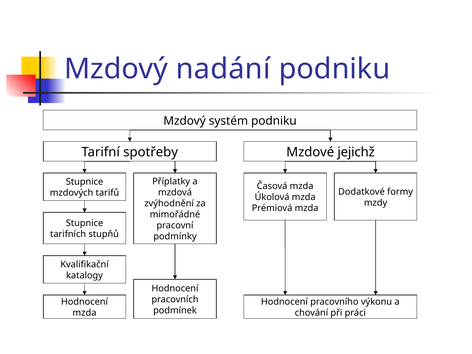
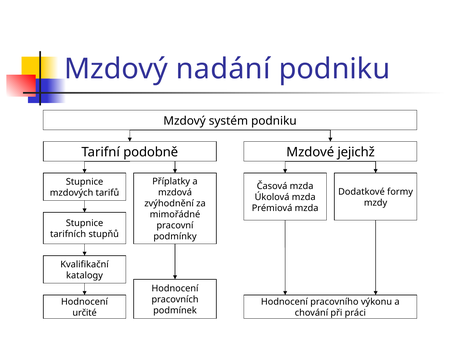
spotřeby: spotřeby -> podobně (151, 152)
mzda: mzda -> určité (85, 313)
